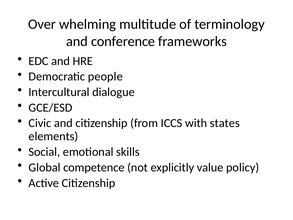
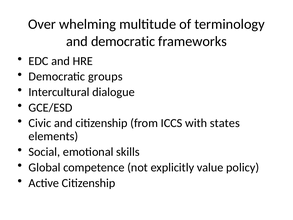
and conference: conference -> democratic (123, 41)
people: people -> groups (105, 76)
